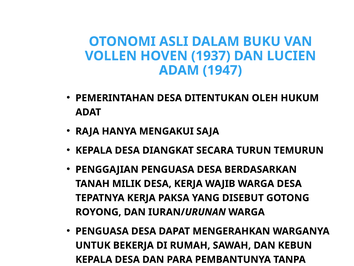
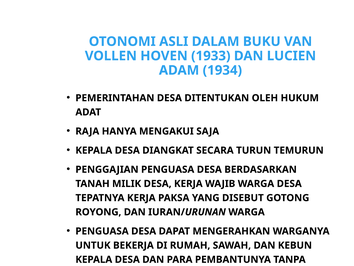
1937: 1937 -> 1933 (211, 56)
1947: 1947 -> 1934 (222, 70)
